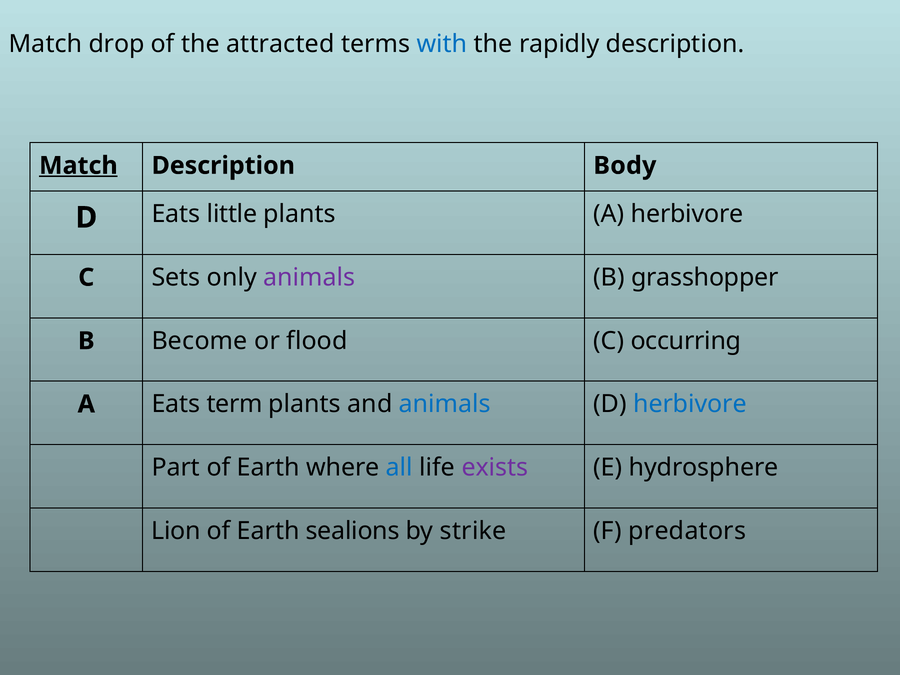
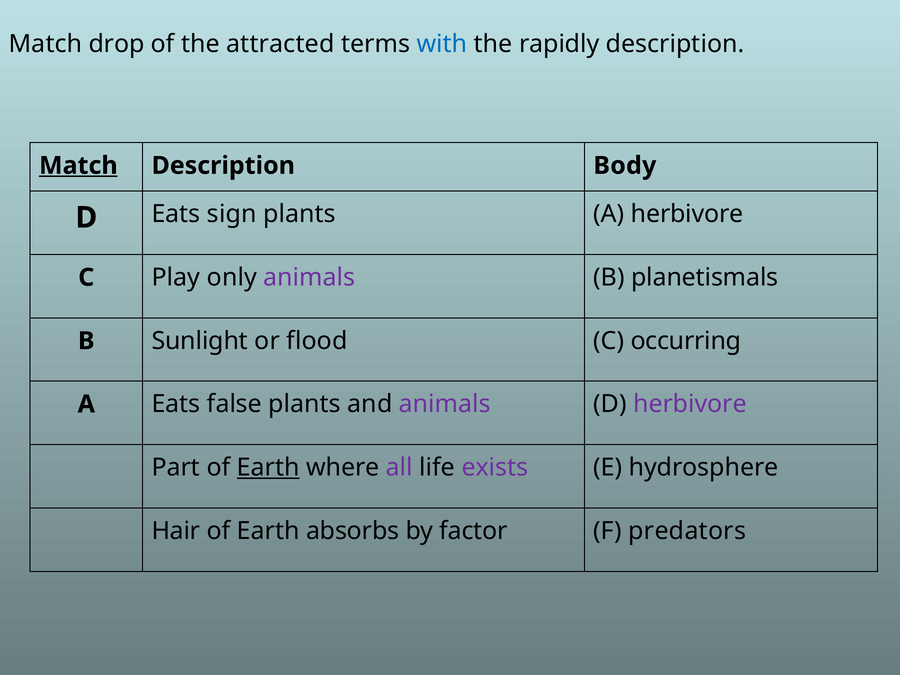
little: little -> sign (232, 214)
Sets: Sets -> Play (176, 277)
grasshopper: grasshopper -> planetismals (705, 277)
Become: Become -> Sunlight (200, 341)
term: term -> false (234, 404)
animals colour: blue -> purple (445, 404)
herbivore colour: blue -> purple (690, 404)
Earth underline: none -> present (268, 468)
all colour: blue -> purple (399, 468)
Lion: Lion -> Hair (176, 531)
sealions: sealions -> absorbs (353, 531)
strike: strike -> factor (473, 531)
